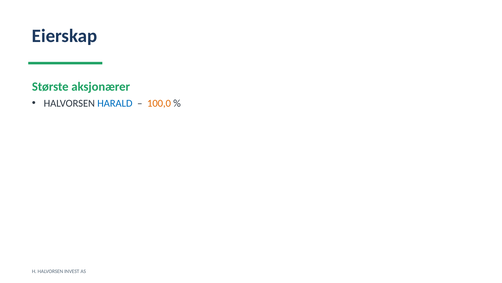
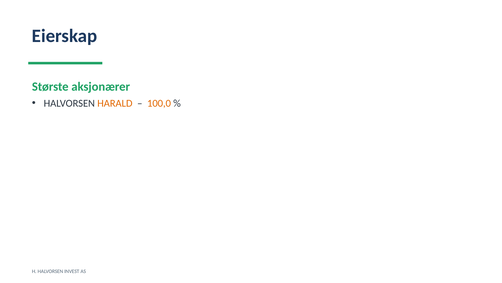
HARALD colour: blue -> orange (115, 103)
